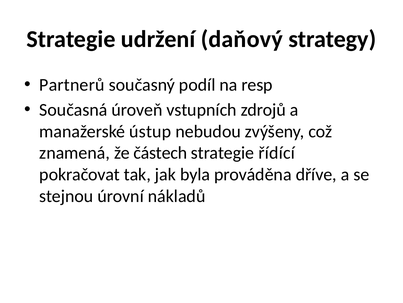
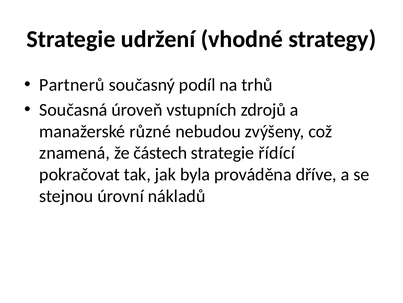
daňový: daňový -> vhodné (242, 39)
resp: resp -> trhů (257, 85)
ústup: ústup -> různé (150, 131)
